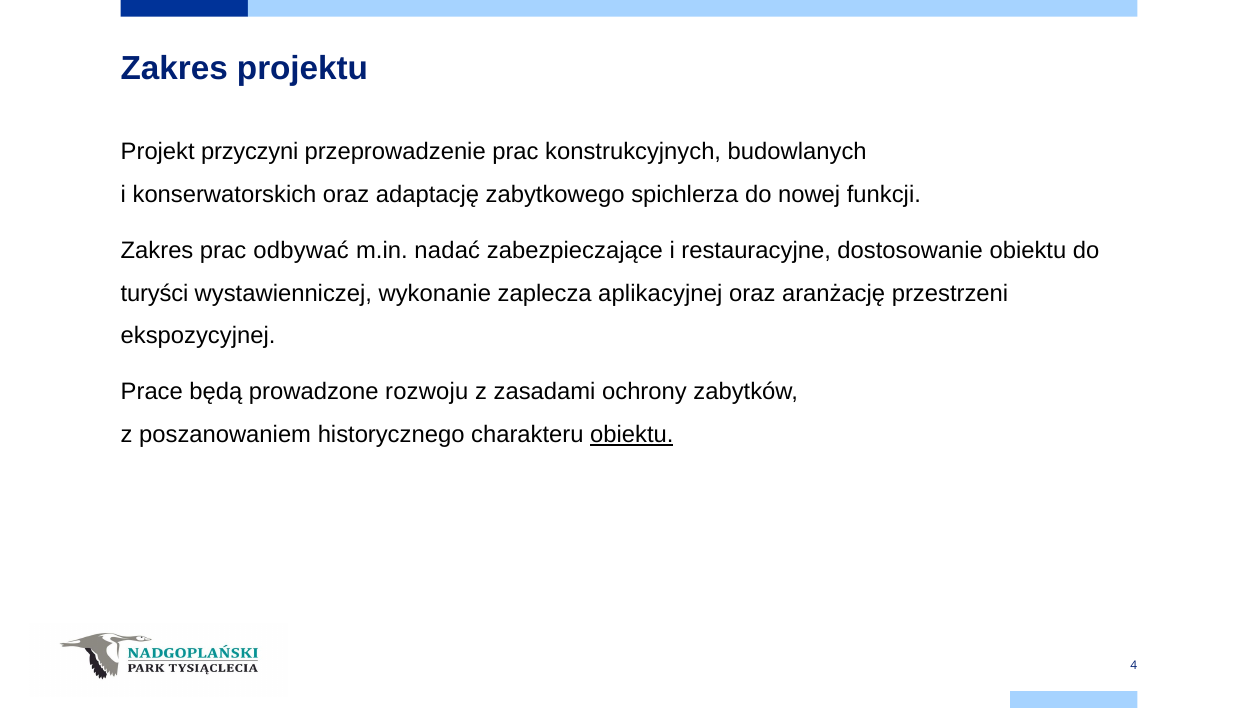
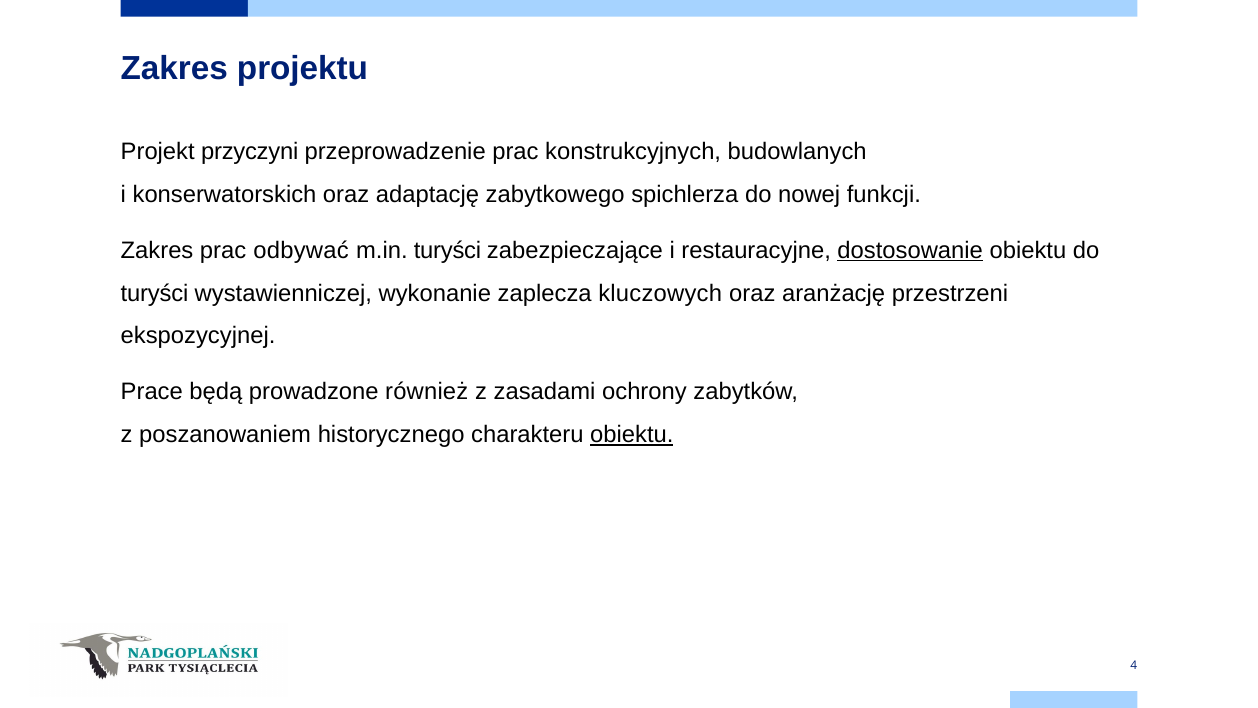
m.in nadać: nadać -> turyści (447, 250)
dostosowanie underline: none -> present (910, 250)
aplikacyjnej: aplikacyjnej -> kluczowych (660, 293)
rozwoju: rozwoju -> również (427, 392)
